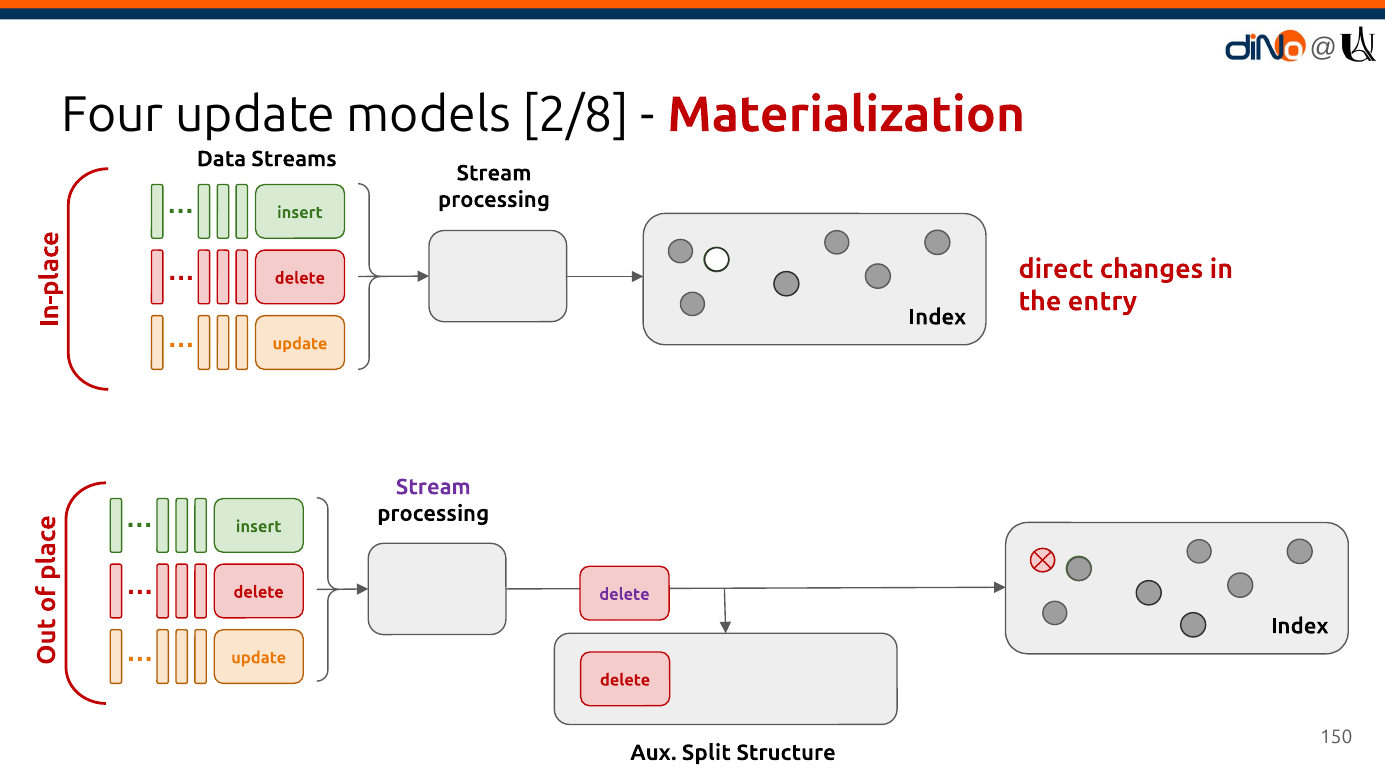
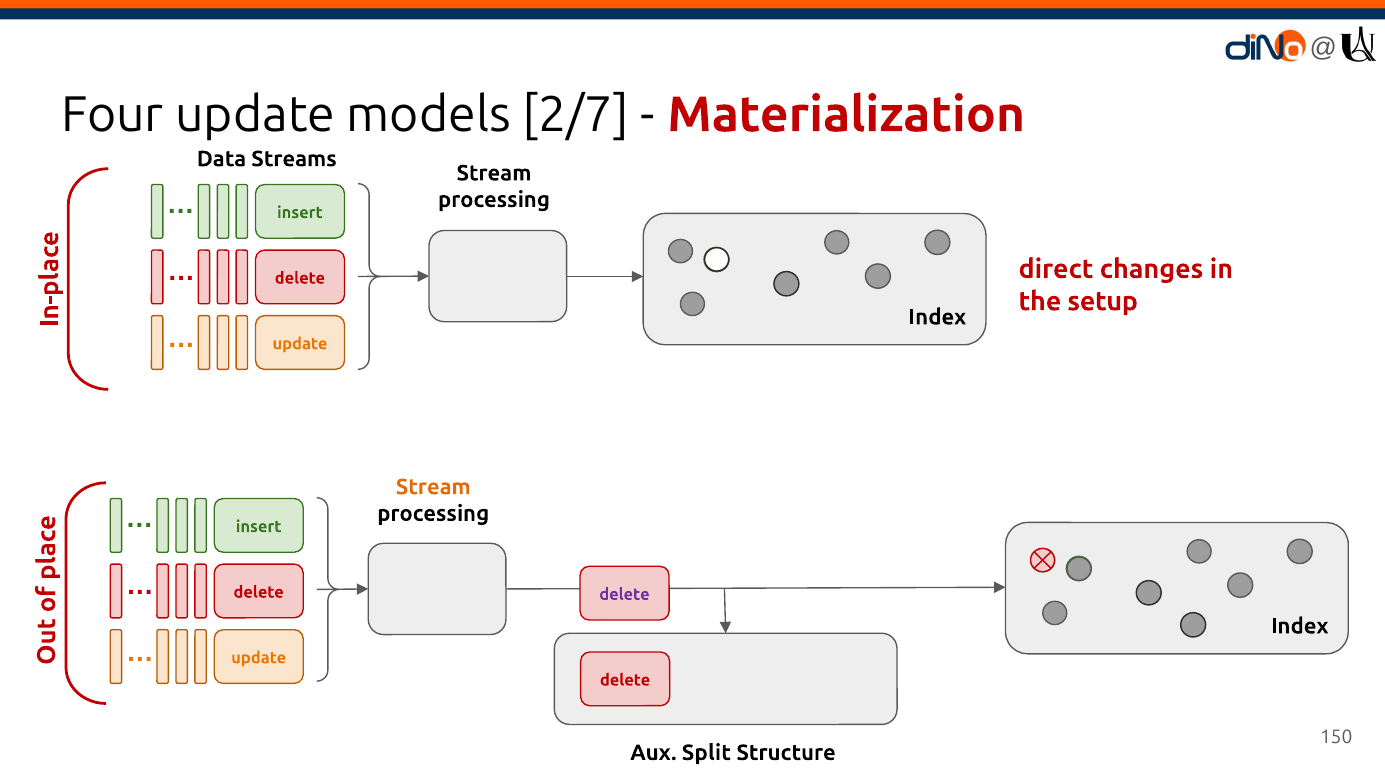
2/8: 2/8 -> 2/7 (576, 115)
entry: entry -> setup (1103, 301)
Stream colour: purple -> orange (433, 487)
